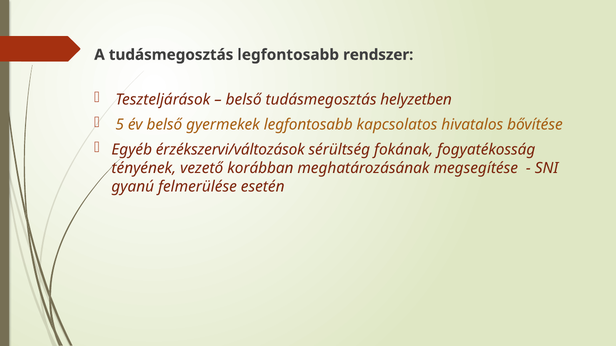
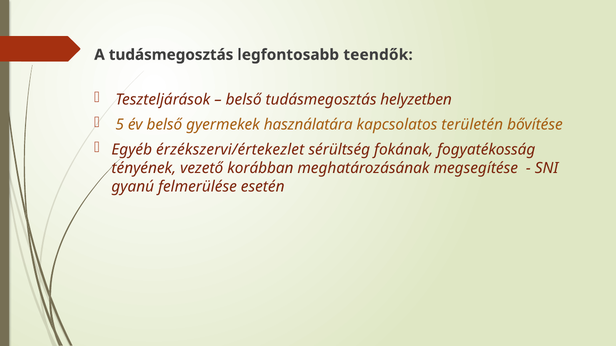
rendszer: rendszer -> teendők (378, 55)
gyermekek legfontosabb: legfontosabb -> használatára (308, 125)
hivatalos: hivatalos -> területén (472, 125)
érzékszervi/változások: érzékszervi/változások -> érzékszervi/értekezlet (230, 150)
